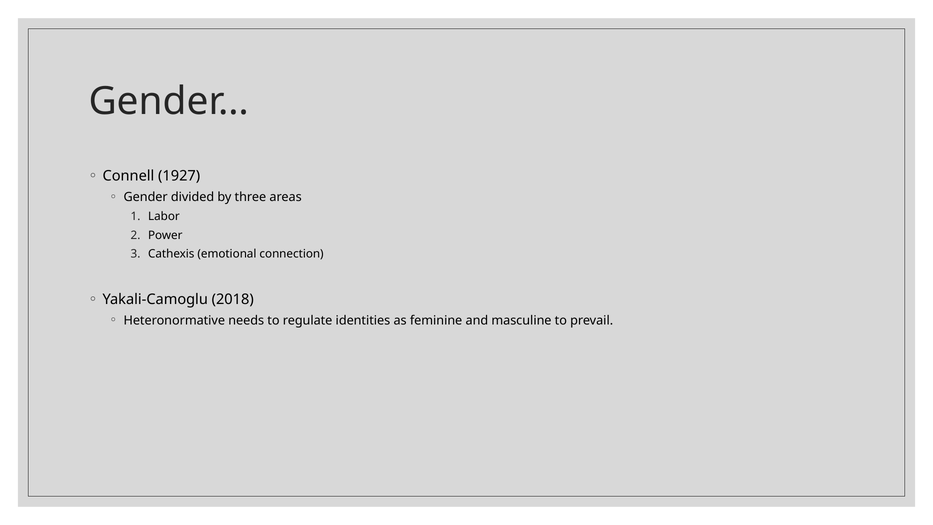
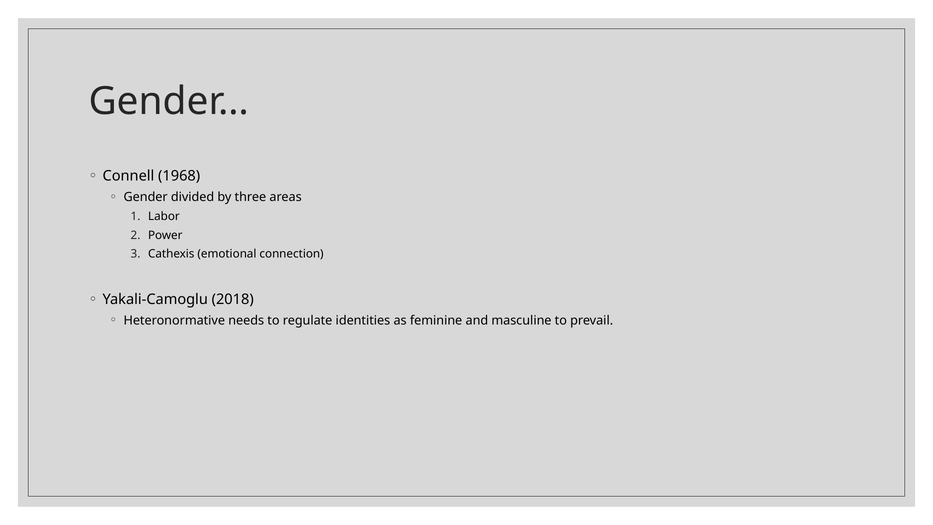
1927: 1927 -> 1968 (179, 176)
